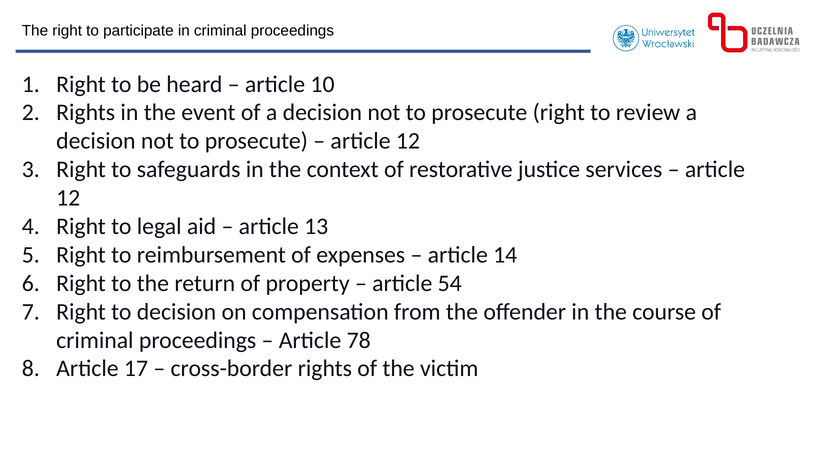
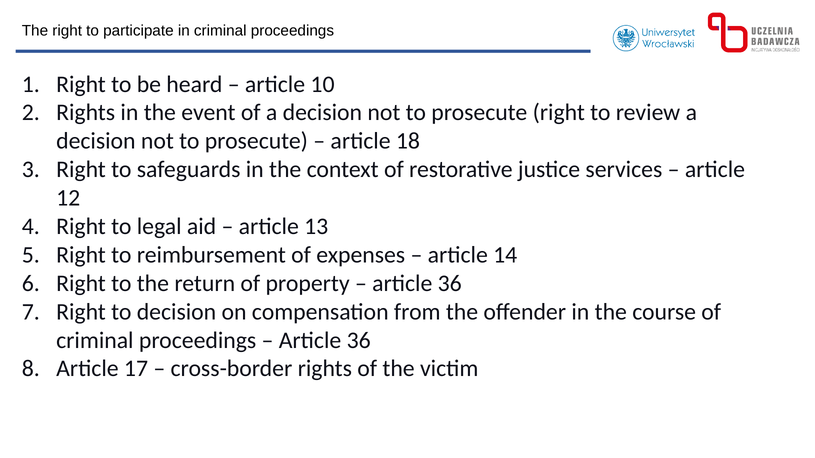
12: 12 -> 18 (408, 141)
54: 54 -> 36 (450, 284)
78: 78 -> 36 (359, 341)
